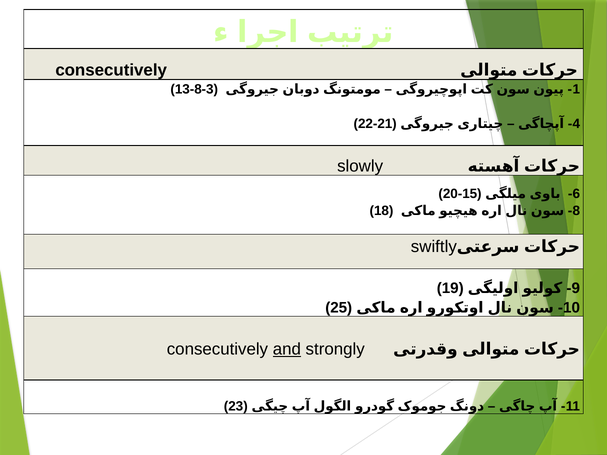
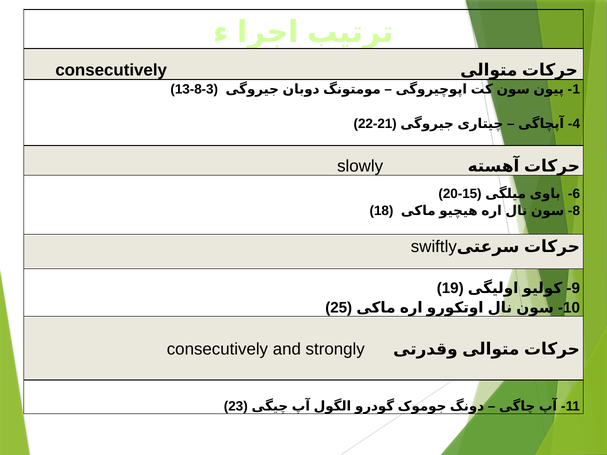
and underline: present -> none (287, 350)
